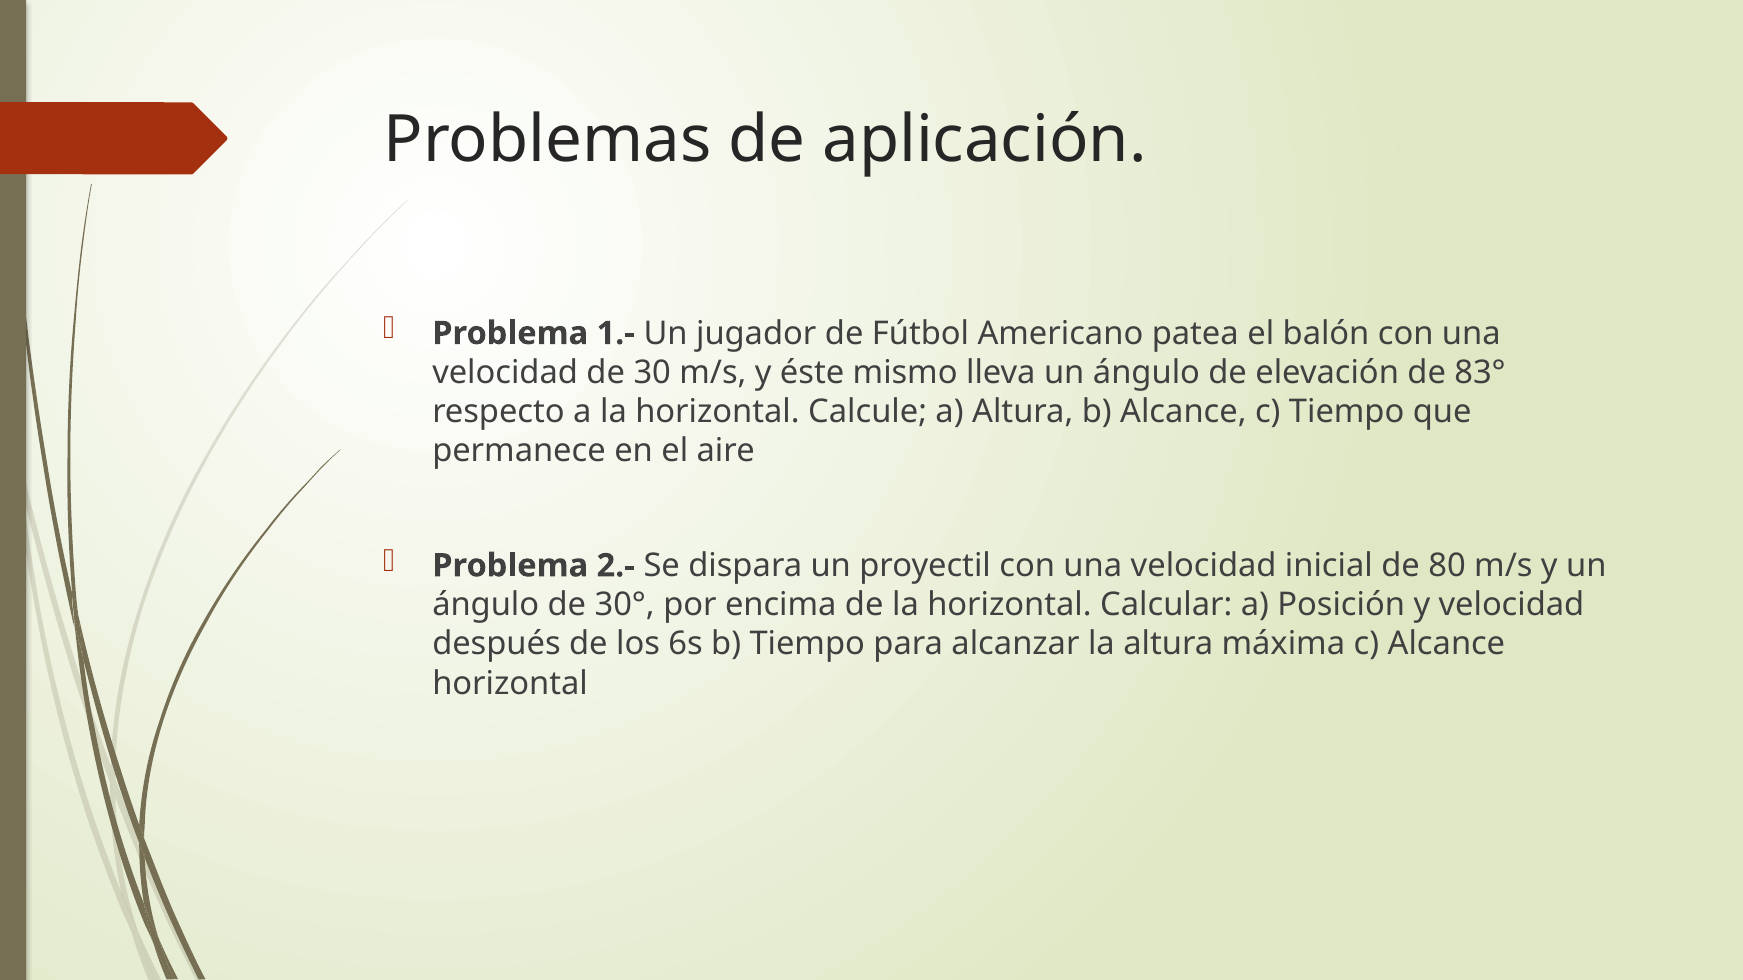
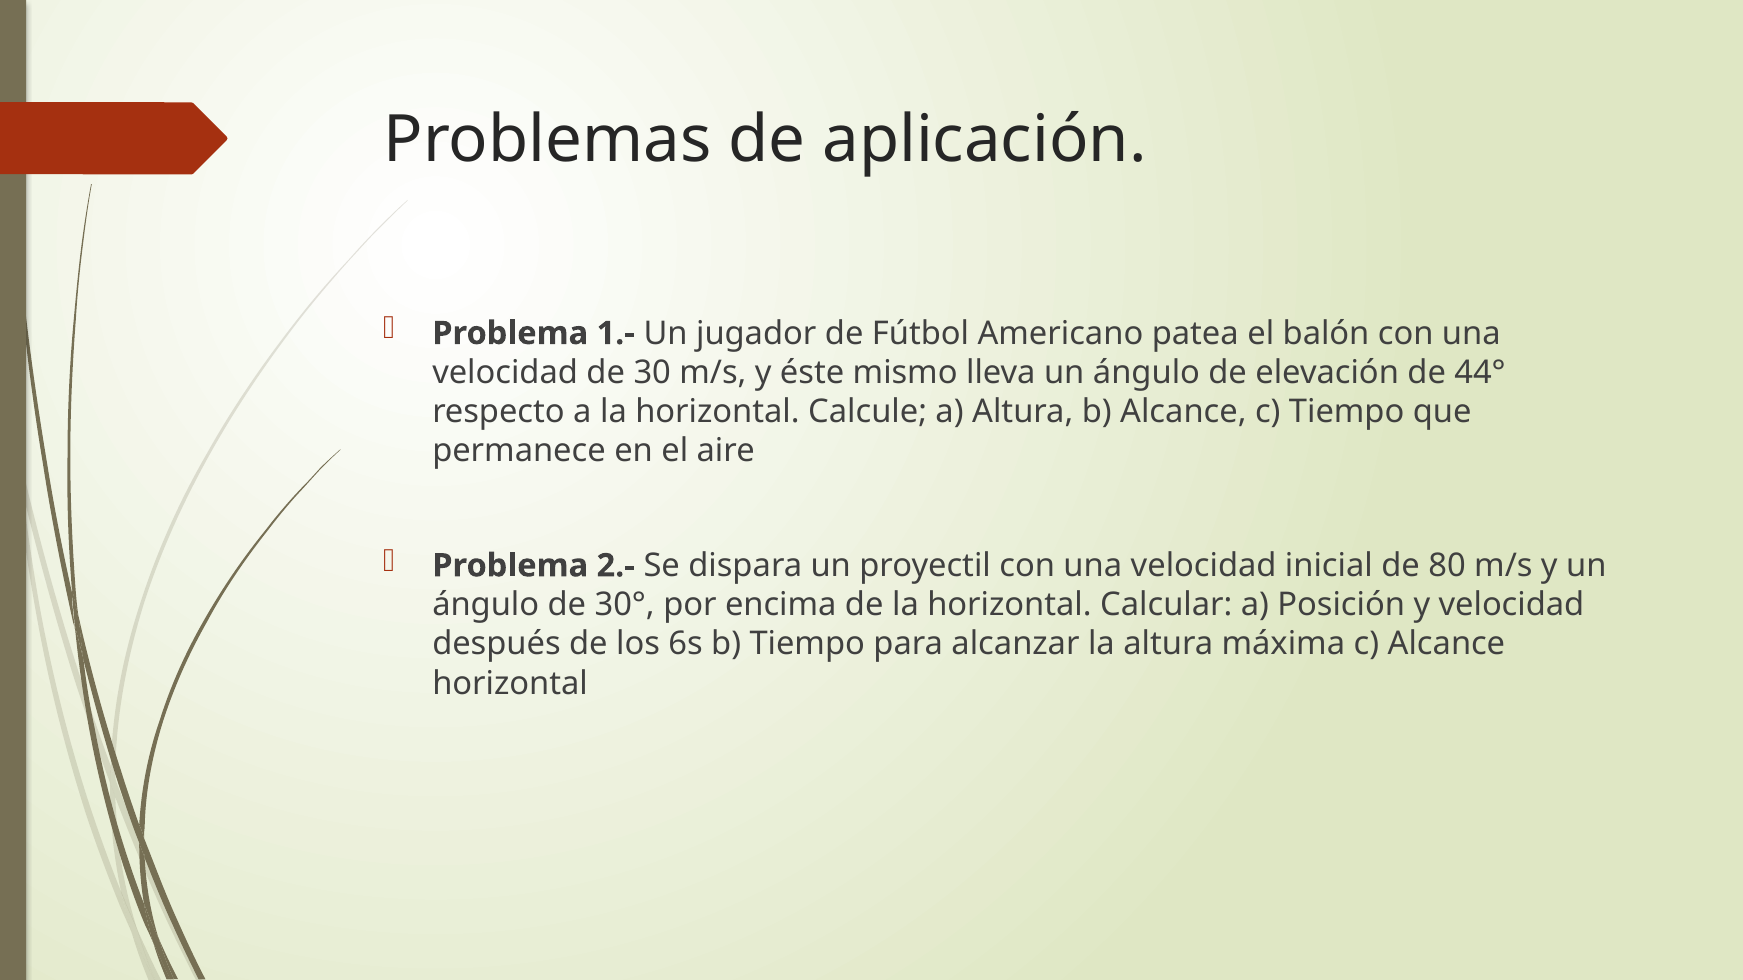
83°: 83° -> 44° (1480, 373)
